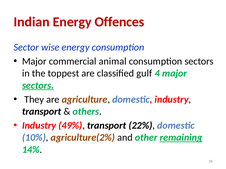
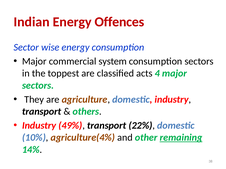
animal: animal -> system (113, 61)
gulf: gulf -> acts (144, 74)
sectors underline: present -> none (38, 86)
agriculture(2%: agriculture(2% -> agriculture(4% (83, 138)
